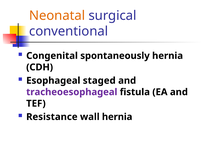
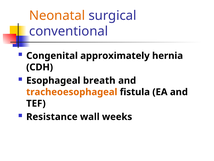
spontaneously: spontaneously -> approximately (115, 56)
staged: staged -> breath (99, 80)
tracheoesophageal colour: purple -> orange (72, 92)
wall hernia: hernia -> weeks (117, 116)
